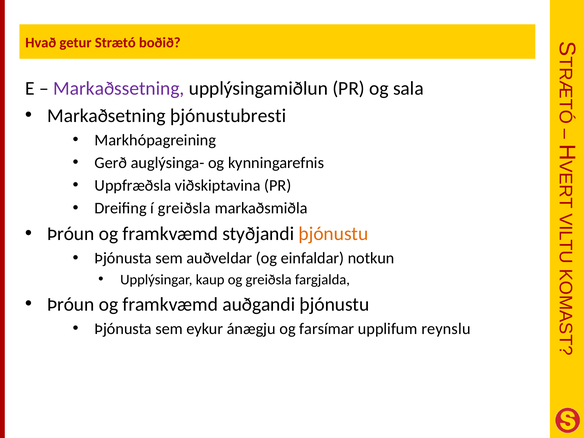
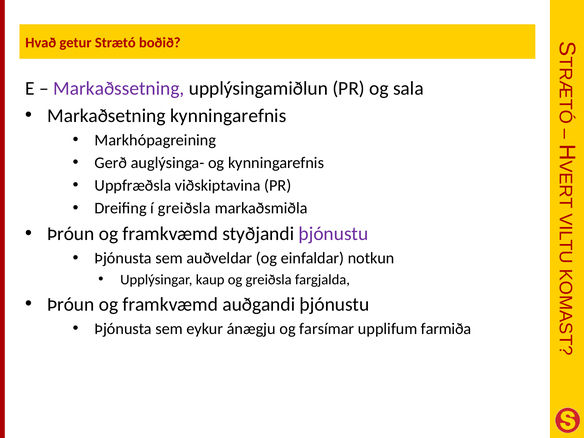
Markaðsetning þjónustubresti: þjónustubresti -> kynningarefnis (228, 116)
þjónustu colour: orange -> purple (333, 234)
reynslu: reynslu -> farmiða (446, 329)
